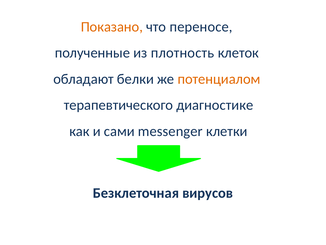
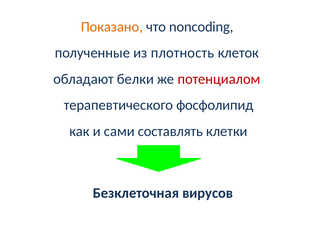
переносе: переносе -> noncoding (201, 27)
потенциалом colour: orange -> red (219, 79)
диагностике: диагностике -> фосфолипид (215, 105)
messenger: messenger -> составлять (170, 131)
